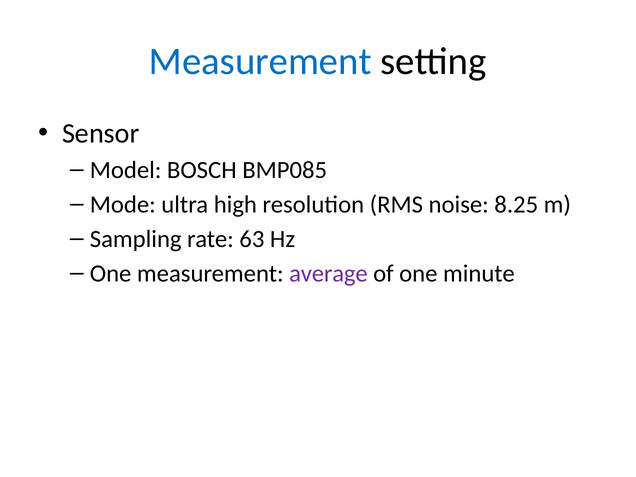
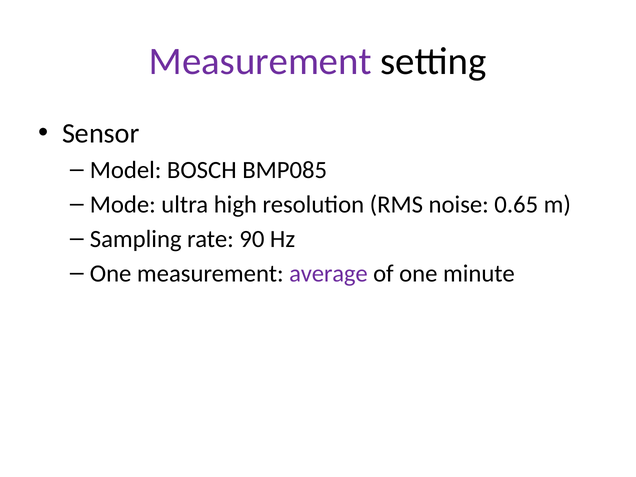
Measurement colour: blue -> purple (260, 62)
8.25: 8.25 -> 0.65 (516, 204)
63: 63 -> 90 (252, 239)
